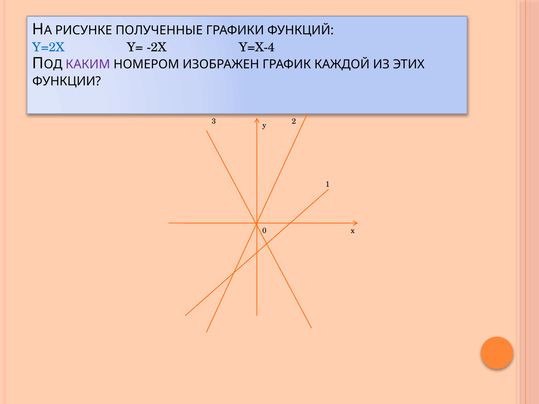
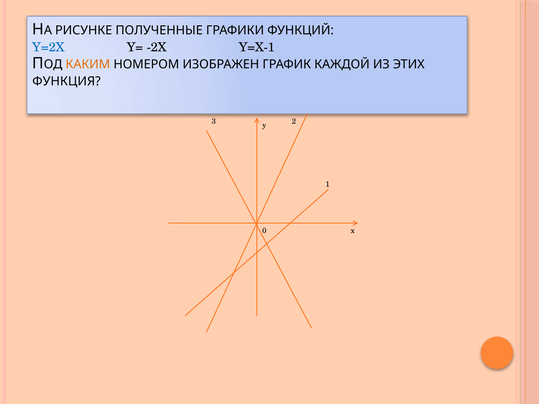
Y=X-4: Y=X-4 -> Y=X-1 (257, 47)
КАКИМ colour: purple -> orange (88, 64)
ФУНКЦИИ: ФУНКЦИИ -> ФУНКЦИЯ (66, 81)
